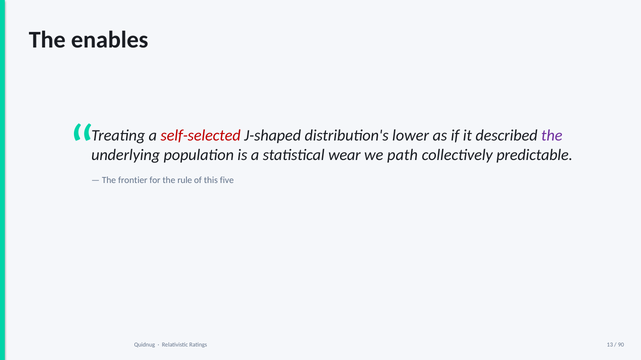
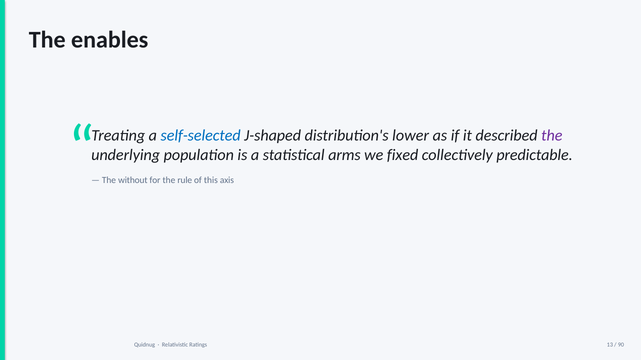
self-selected colour: red -> blue (201, 136)
wear: wear -> arms (344, 155)
path: path -> fixed (403, 155)
frontier: frontier -> without (133, 180)
five: five -> axis (227, 180)
